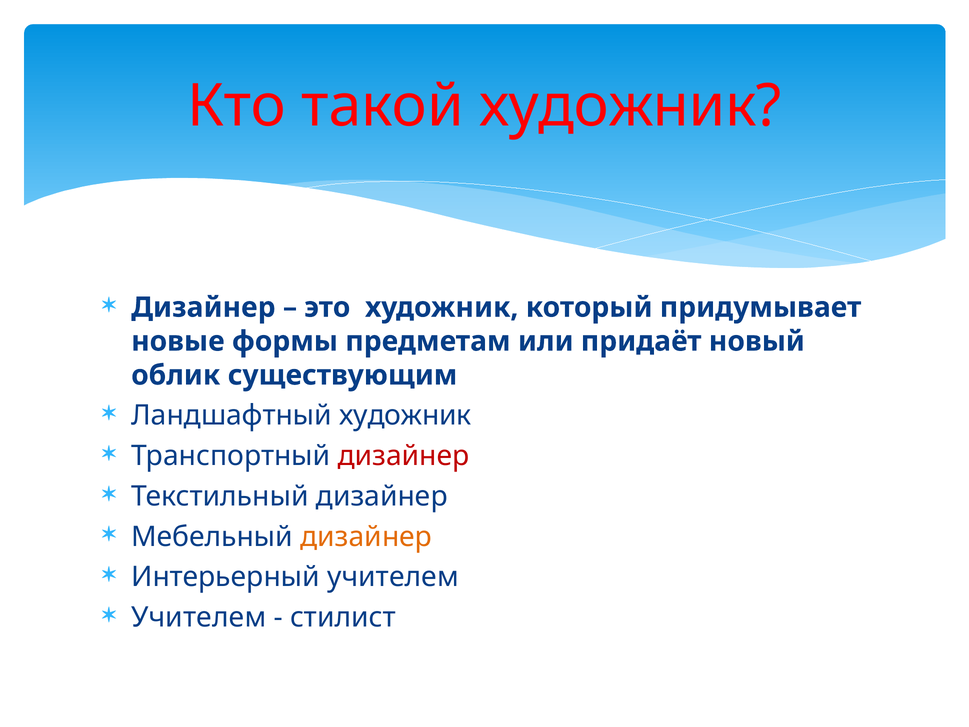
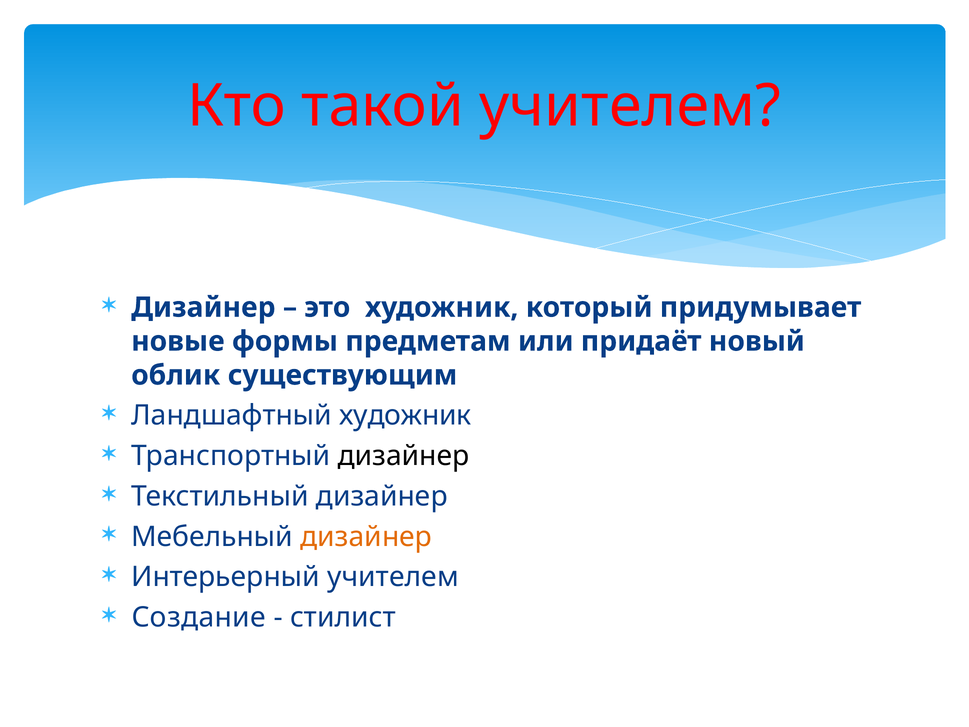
такой художник: художник -> учителем (630, 106)
дизайнер colour: red -> black (404, 456)
Учителем: Учителем -> Создание (199, 617)
